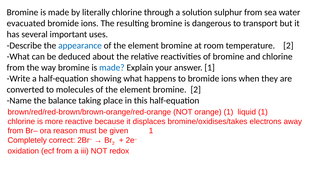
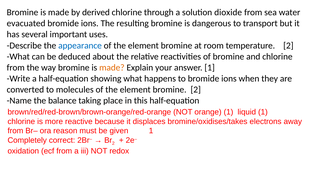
literally: literally -> derived (96, 12)
sulphur: sulphur -> dioxide (228, 12)
made colour: blue -> orange (112, 67)
